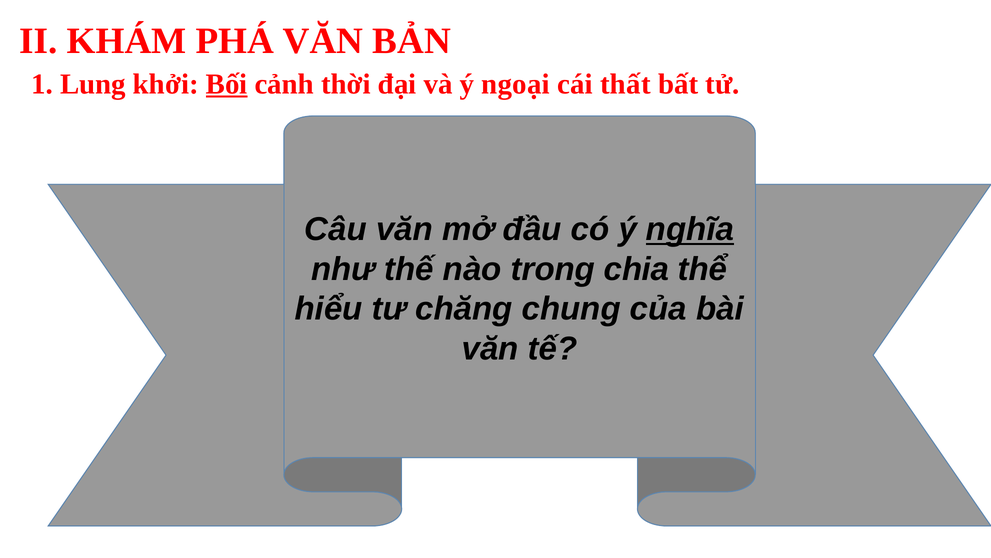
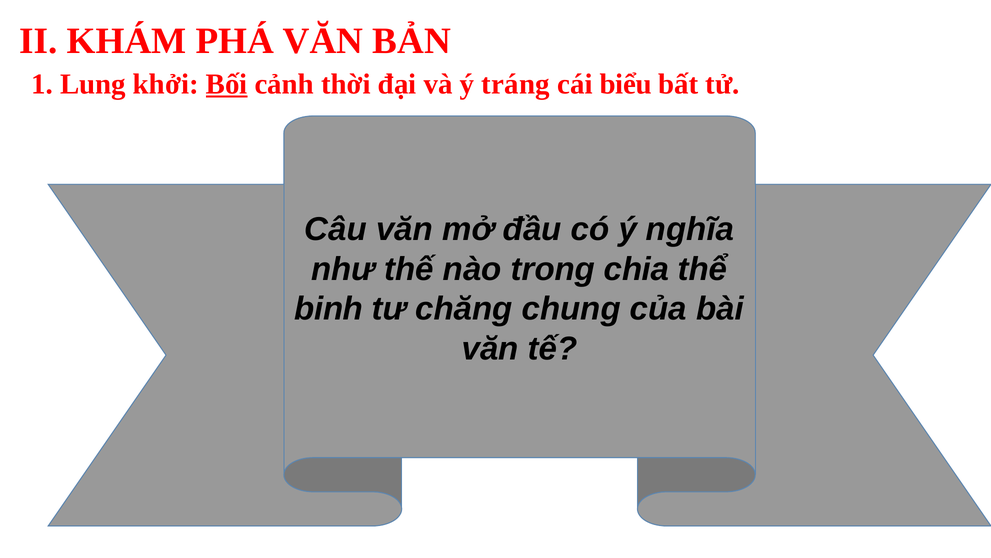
ngoại: ngoại -> tráng (516, 84)
thất: thất -> biểu (626, 84)
nghĩa underline: present -> none (690, 229)
hiểu: hiểu -> binh (329, 309)
